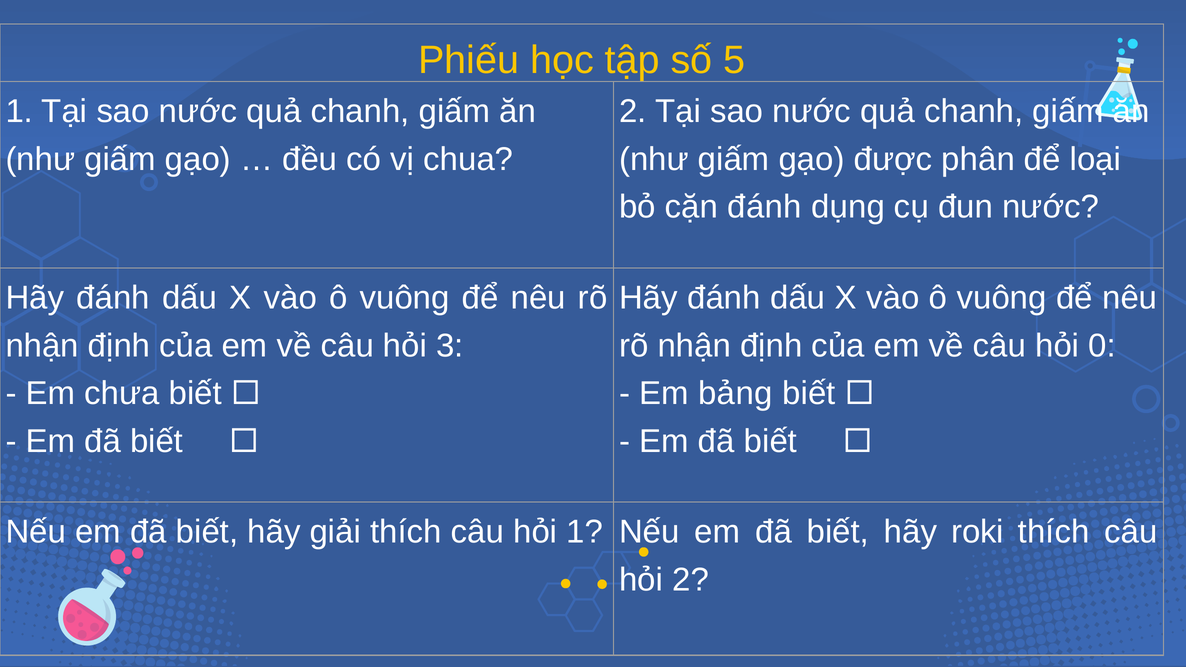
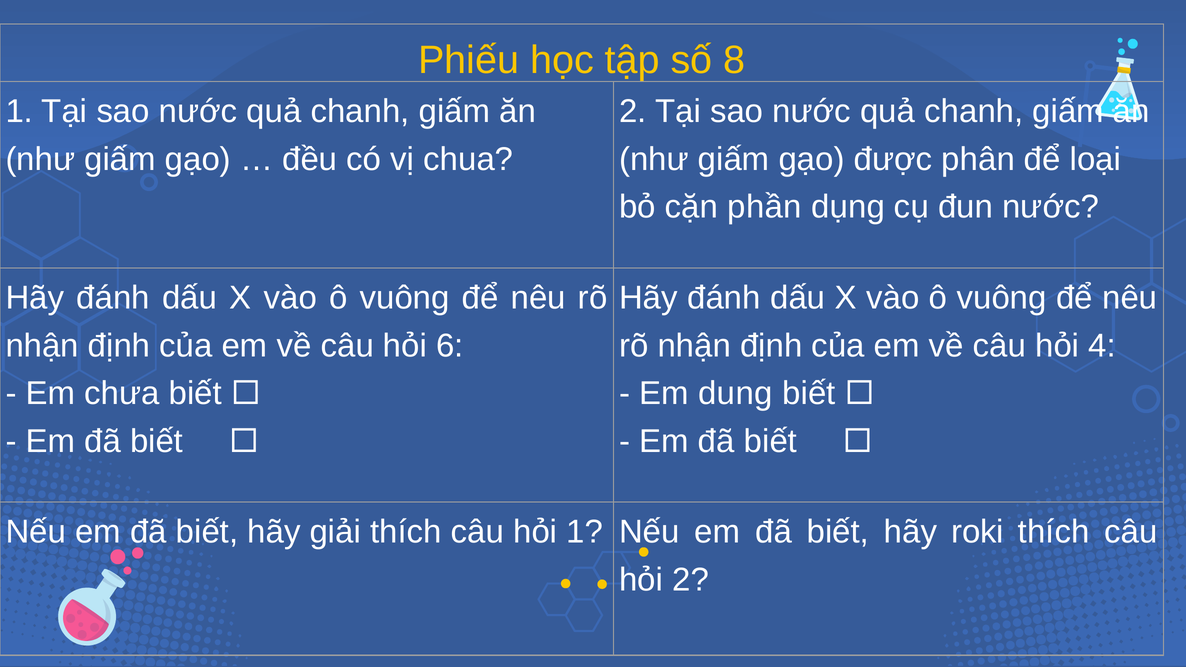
5: 5 -> 8 (734, 60)
cặn đánh: đánh -> phần (765, 207)
3: 3 -> 6 (450, 346)
0: 0 -> 4 (1102, 346)
bảng: bảng -> dung (735, 394)
